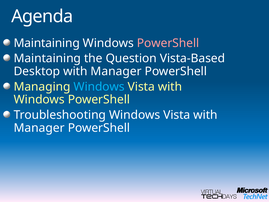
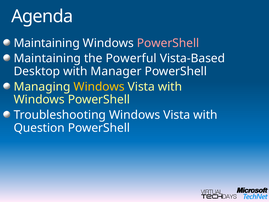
Question: Question -> Powerful (131, 58)
Windows colour: light blue -> yellow (99, 87)
Manager: Manager -> Question (39, 128)
